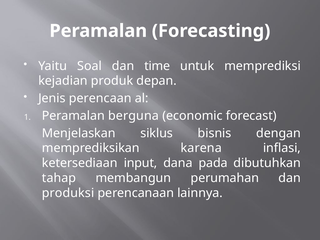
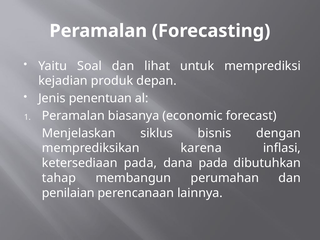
time: time -> lihat (157, 66)
perencaan: perencaan -> penentuan (100, 98)
berguna: berguna -> biasanya (134, 116)
ketersediaan input: input -> pada (140, 163)
produksi: produksi -> penilaian (68, 193)
